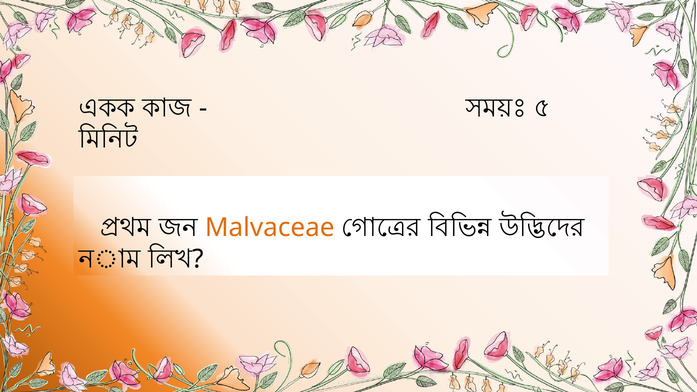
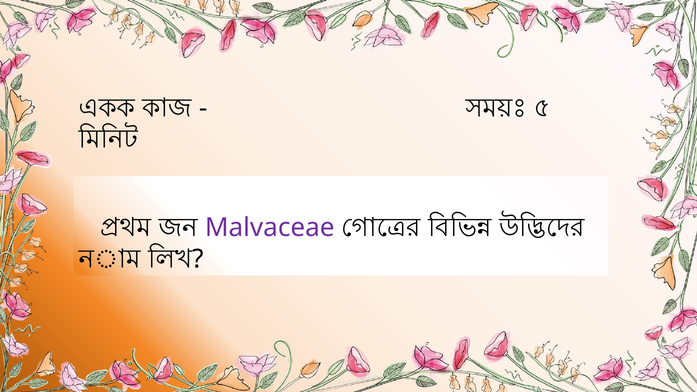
Malvaceae colour: orange -> purple (270, 228)
